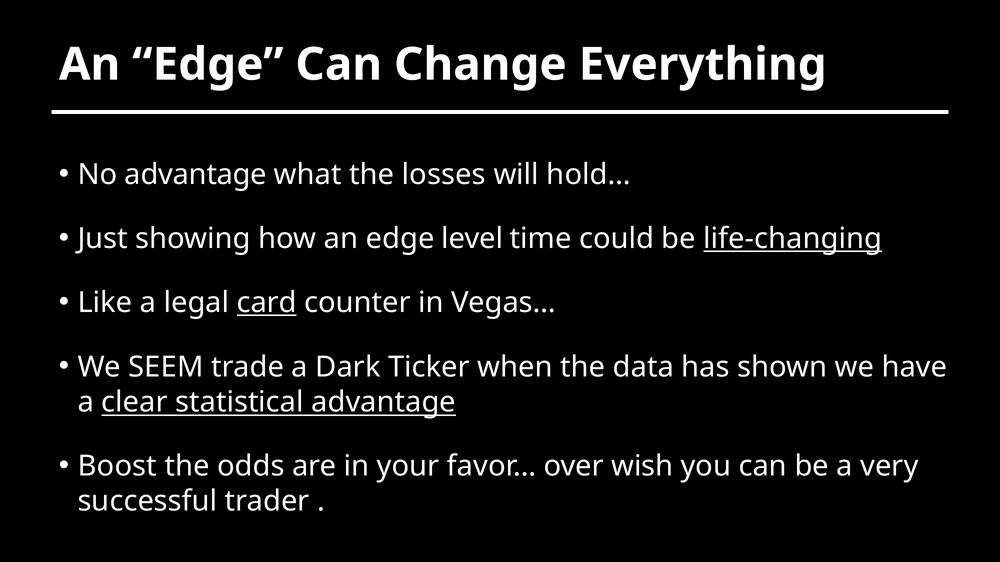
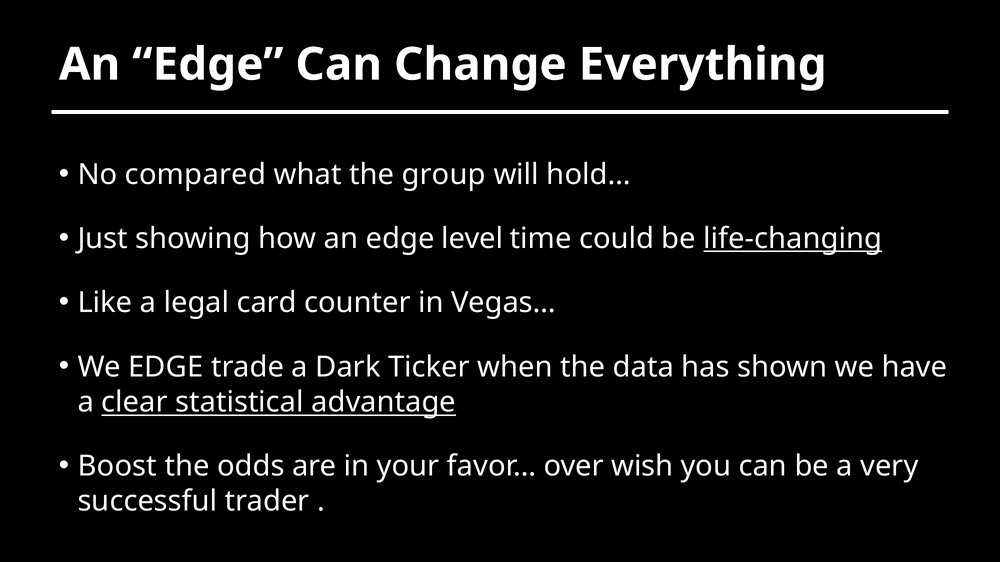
No advantage: advantage -> compared (195, 175)
losses: losses -> group (444, 175)
card underline: present -> none (267, 303)
We SEEM: SEEM -> EDGE (166, 367)
